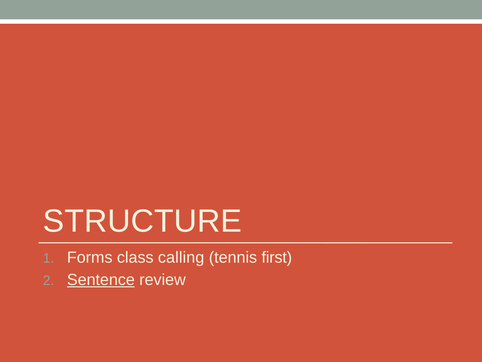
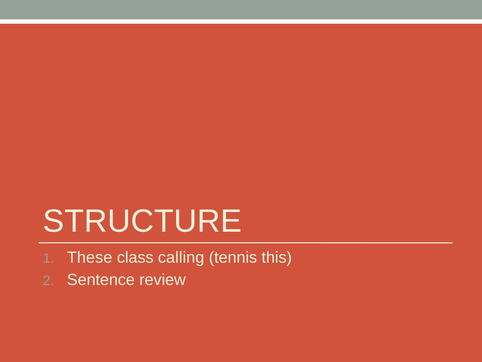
Forms: Forms -> These (90, 257)
first: first -> this (277, 257)
Sentence underline: present -> none (101, 280)
